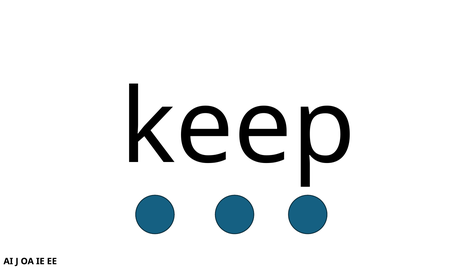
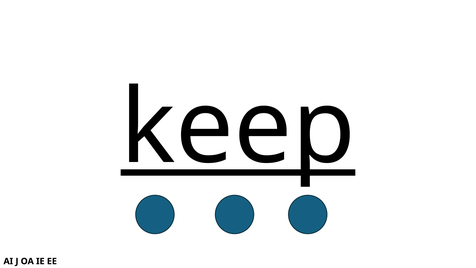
keep underline: none -> present (238, 128)
